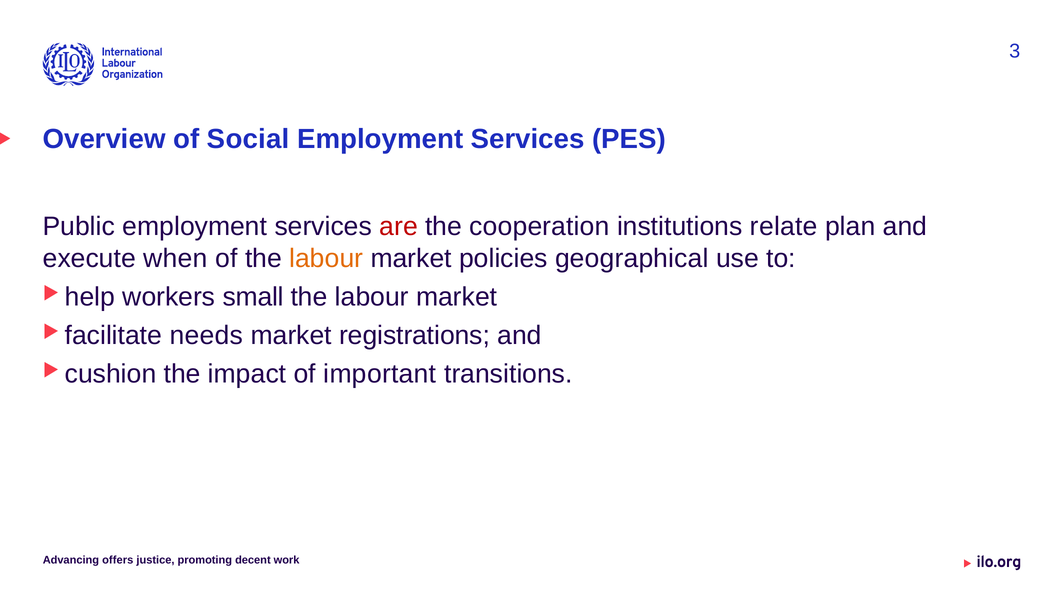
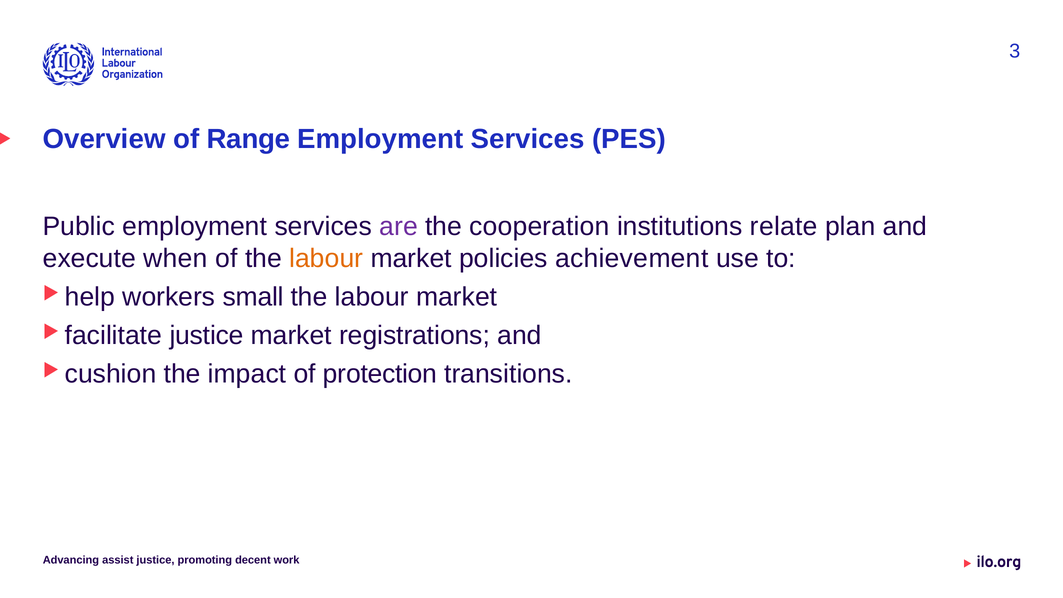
Social: Social -> Range (248, 139)
are colour: red -> purple (399, 227)
geographical: geographical -> achievement (632, 258)
facilitate needs: needs -> justice (207, 336)
important: important -> protection (380, 374)
offers: offers -> assist (118, 560)
